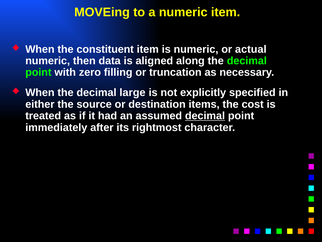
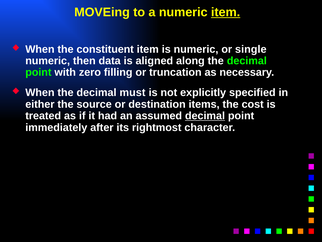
item underline: none -> present (226, 12)
actual: actual -> single (251, 49)
large: large -> must (132, 92)
